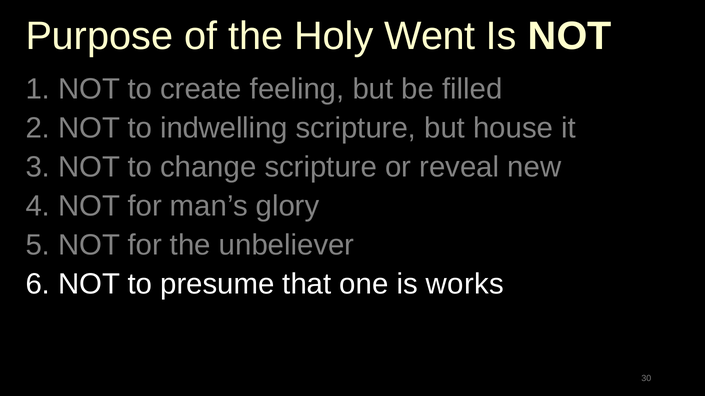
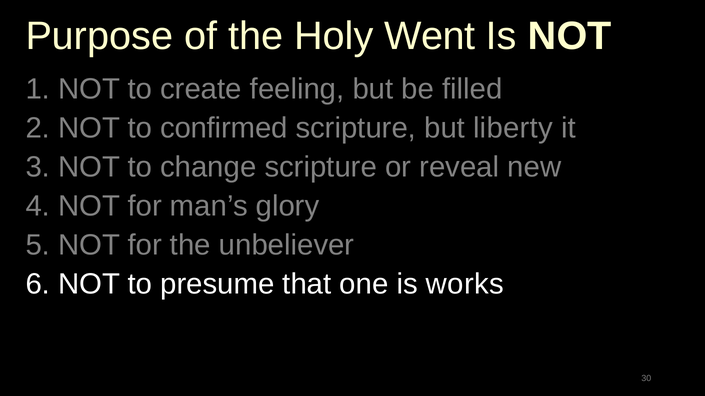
indwelling: indwelling -> confirmed (224, 128)
house: house -> liberty (513, 128)
